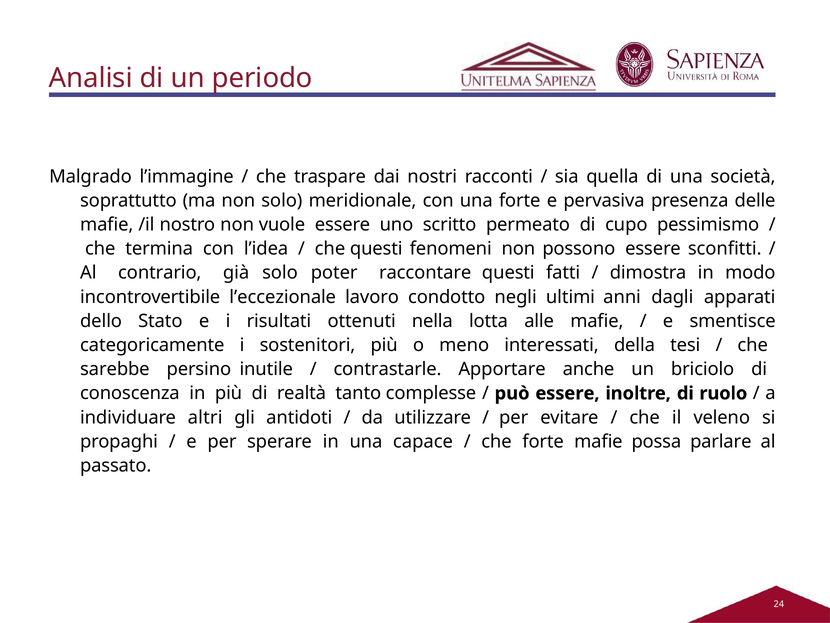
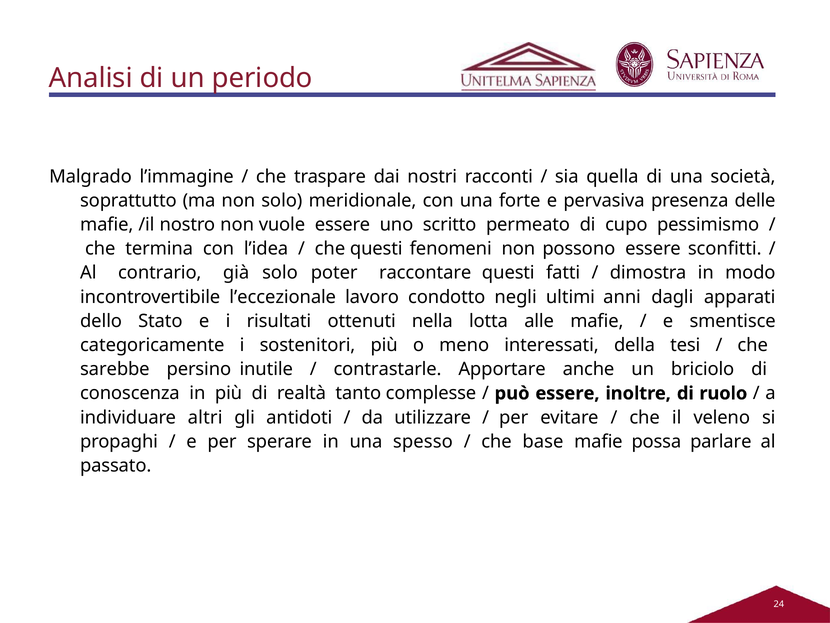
capace: capace -> spesso (423, 441)
che forte: forte -> base (543, 441)
